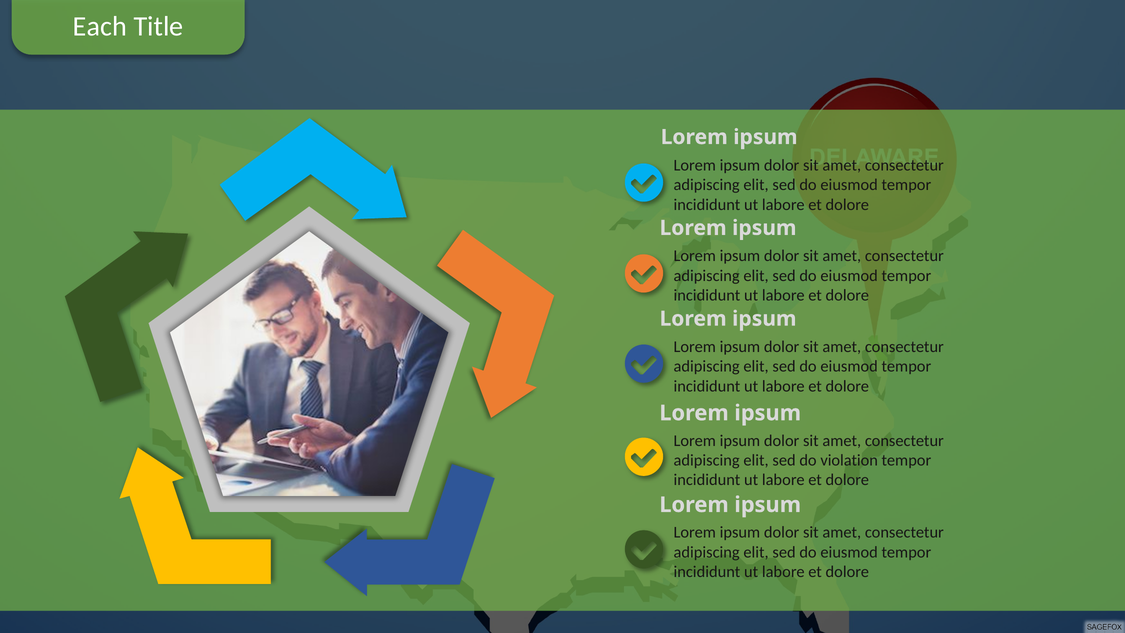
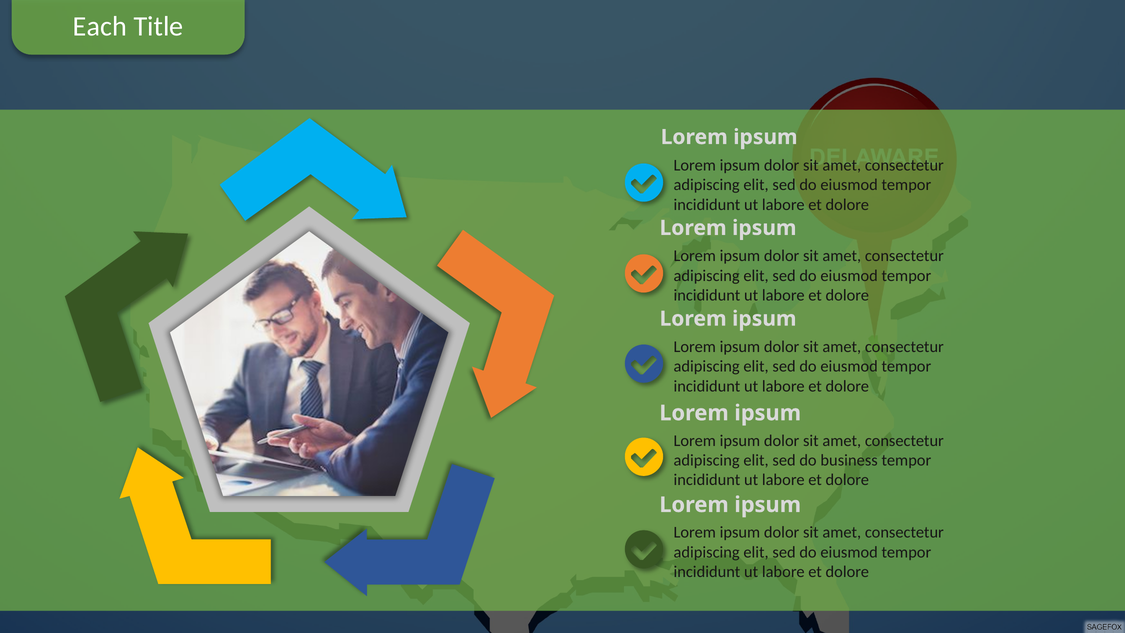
violation: violation -> business (849, 460)
